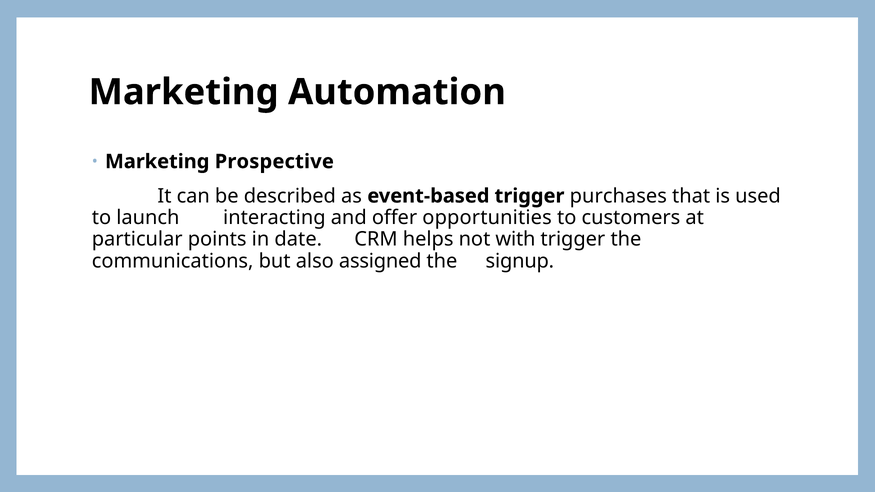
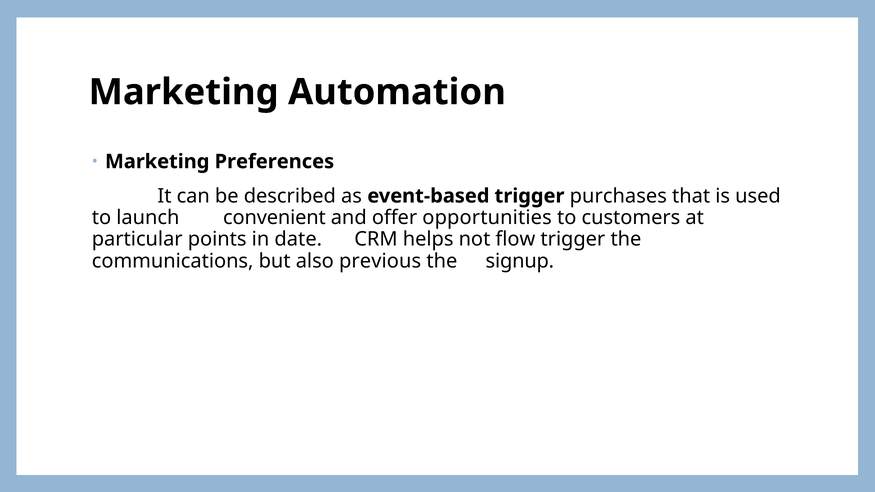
Prospective: Prospective -> Preferences (274, 162)
interacting: interacting -> convenient (274, 218)
with: with -> flow (515, 239)
assigned: assigned -> previous (380, 261)
